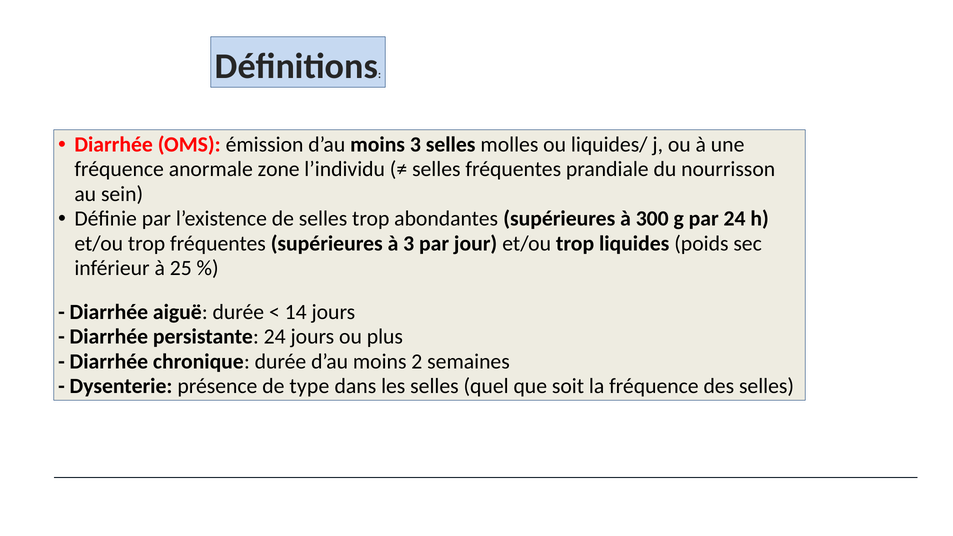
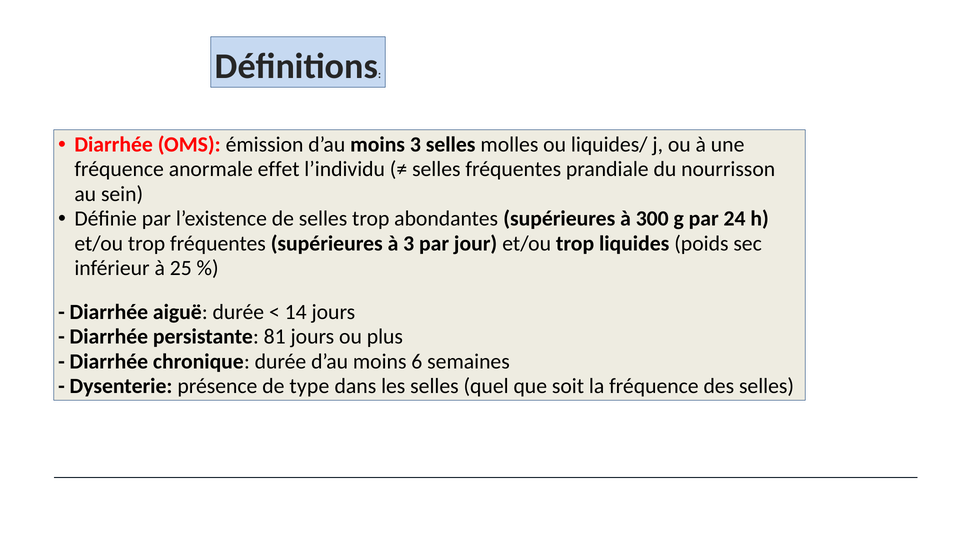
zone: zone -> effet (279, 169)
persistante 24: 24 -> 81 (275, 337)
2: 2 -> 6 (417, 362)
